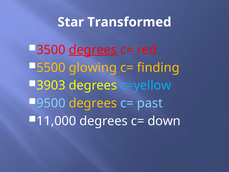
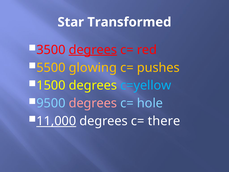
finding: finding -> pushes (158, 68)
3903: 3903 -> 1500 (51, 85)
degrees colour: yellow -> pink (93, 103)
past: past -> hole (150, 103)
11,000 underline: none -> present (56, 121)
down: down -> there (164, 121)
